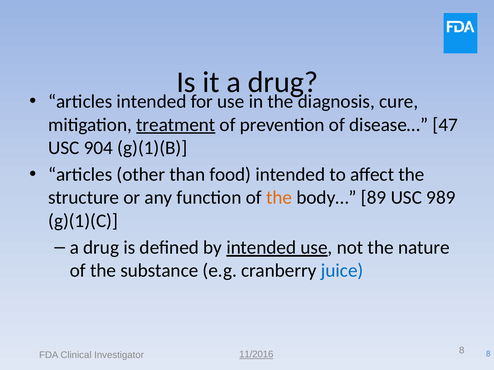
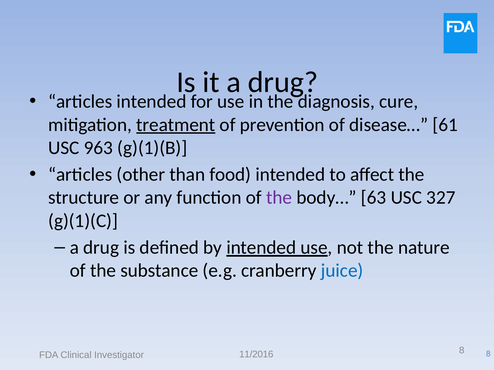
47: 47 -> 61 (445, 125)
904: 904 -> 963 (98, 148)
the colour: orange -> purple (279, 198)
89: 89 -> 63 (374, 198)
989: 989 -> 327 (441, 198)
11/2016 underline: present -> none (256, 355)
